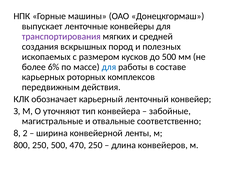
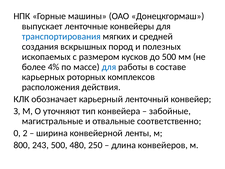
транспортирования colour: purple -> blue (61, 36)
6%: 6% -> 4% (54, 67)
передвижным: передвижным -> расположения (51, 87)
8: 8 -> 0 (17, 133)
800 250: 250 -> 243 (40, 145)
470: 470 -> 480 (78, 145)
